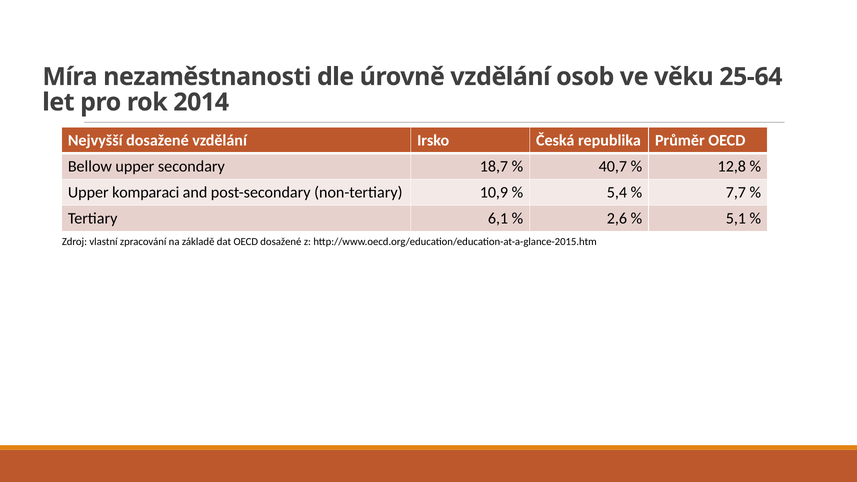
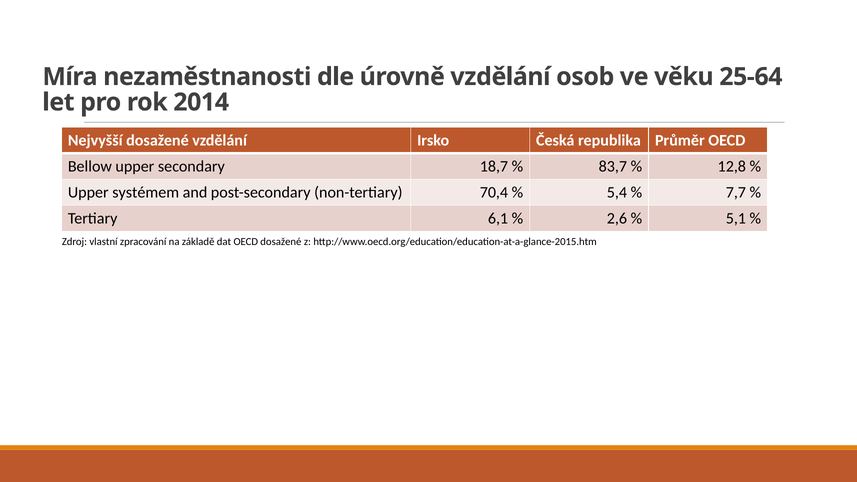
40,7: 40,7 -> 83,7 (613, 166)
komparaci: komparaci -> systémem (146, 193)
10,9: 10,9 -> 70,4 (494, 193)
